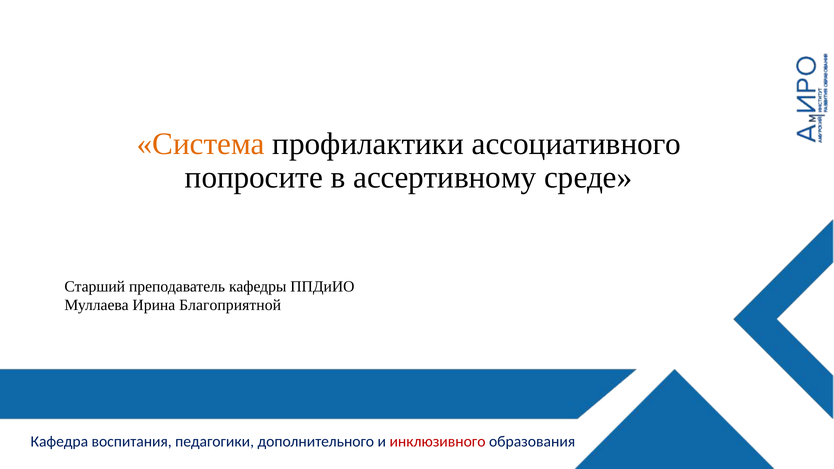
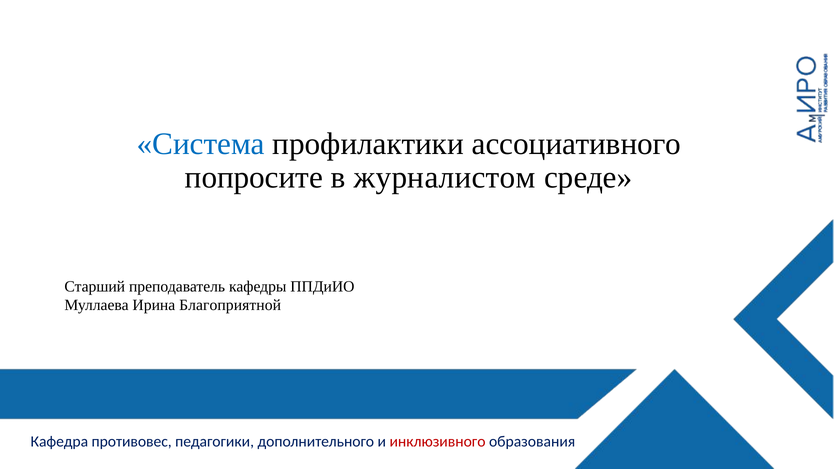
Система colour: orange -> blue (201, 144)
ассертивному: ассертивному -> журналистом (445, 178)
воспитания: воспитания -> противовес (132, 442)
